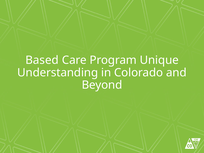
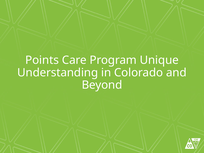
Based: Based -> Points (42, 60)
